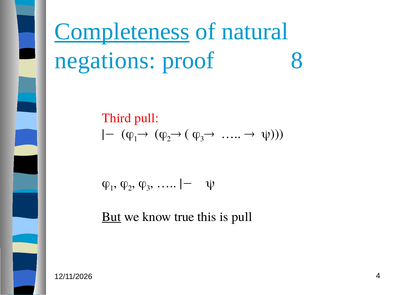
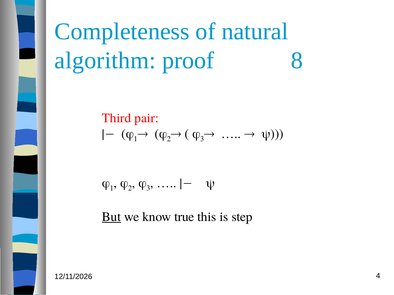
Completeness underline: present -> none (122, 32)
negations: negations -> algorithm (105, 60)
Third pull: pull -> pair (147, 118)
is pull: pull -> step (242, 217)
